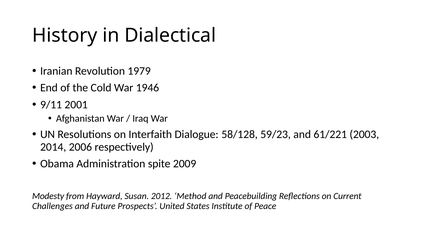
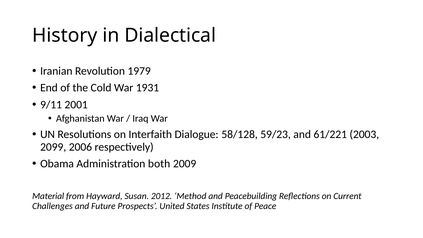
1946: 1946 -> 1931 (148, 88)
2014: 2014 -> 2099 (53, 147)
spite: spite -> both (159, 164)
Modesty: Modesty -> Material (48, 196)
